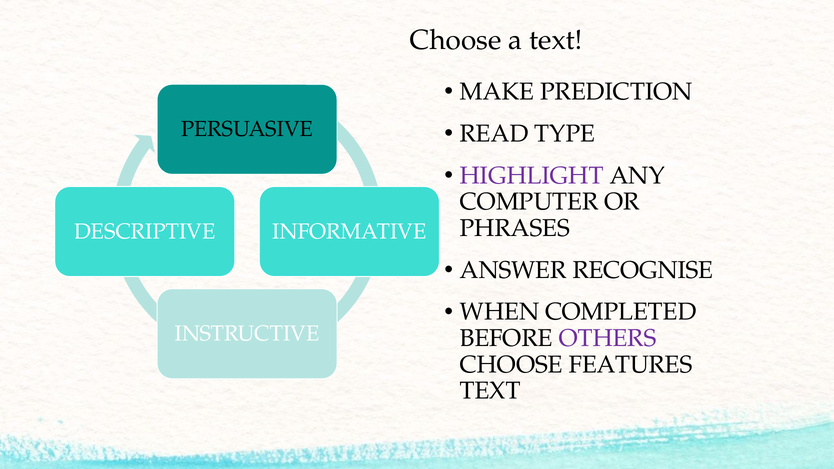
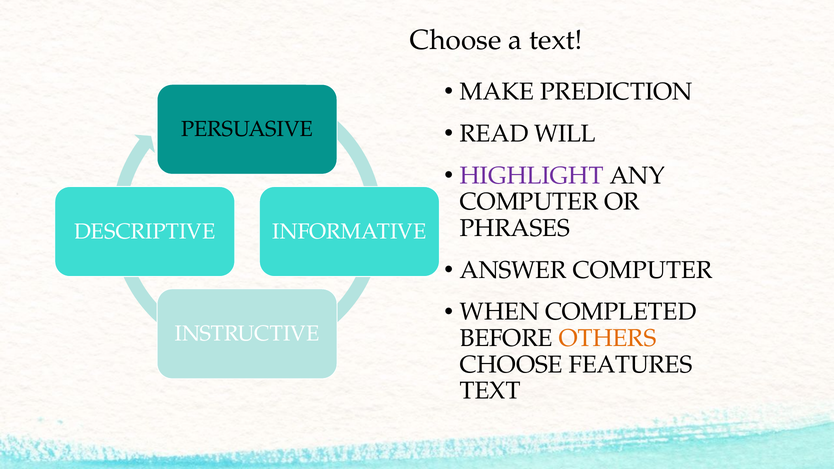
TYPE: TYPE -> WILL (565, 134)
ANSWER RECOGNISE: RECOGNISE -> COMPUTER (643, 270)
OTHERS colour: purple -> orange (608, 338)
